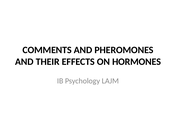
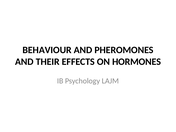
COMMENTS: COMMENTS -> BEHAVIOUR (47, 50)
